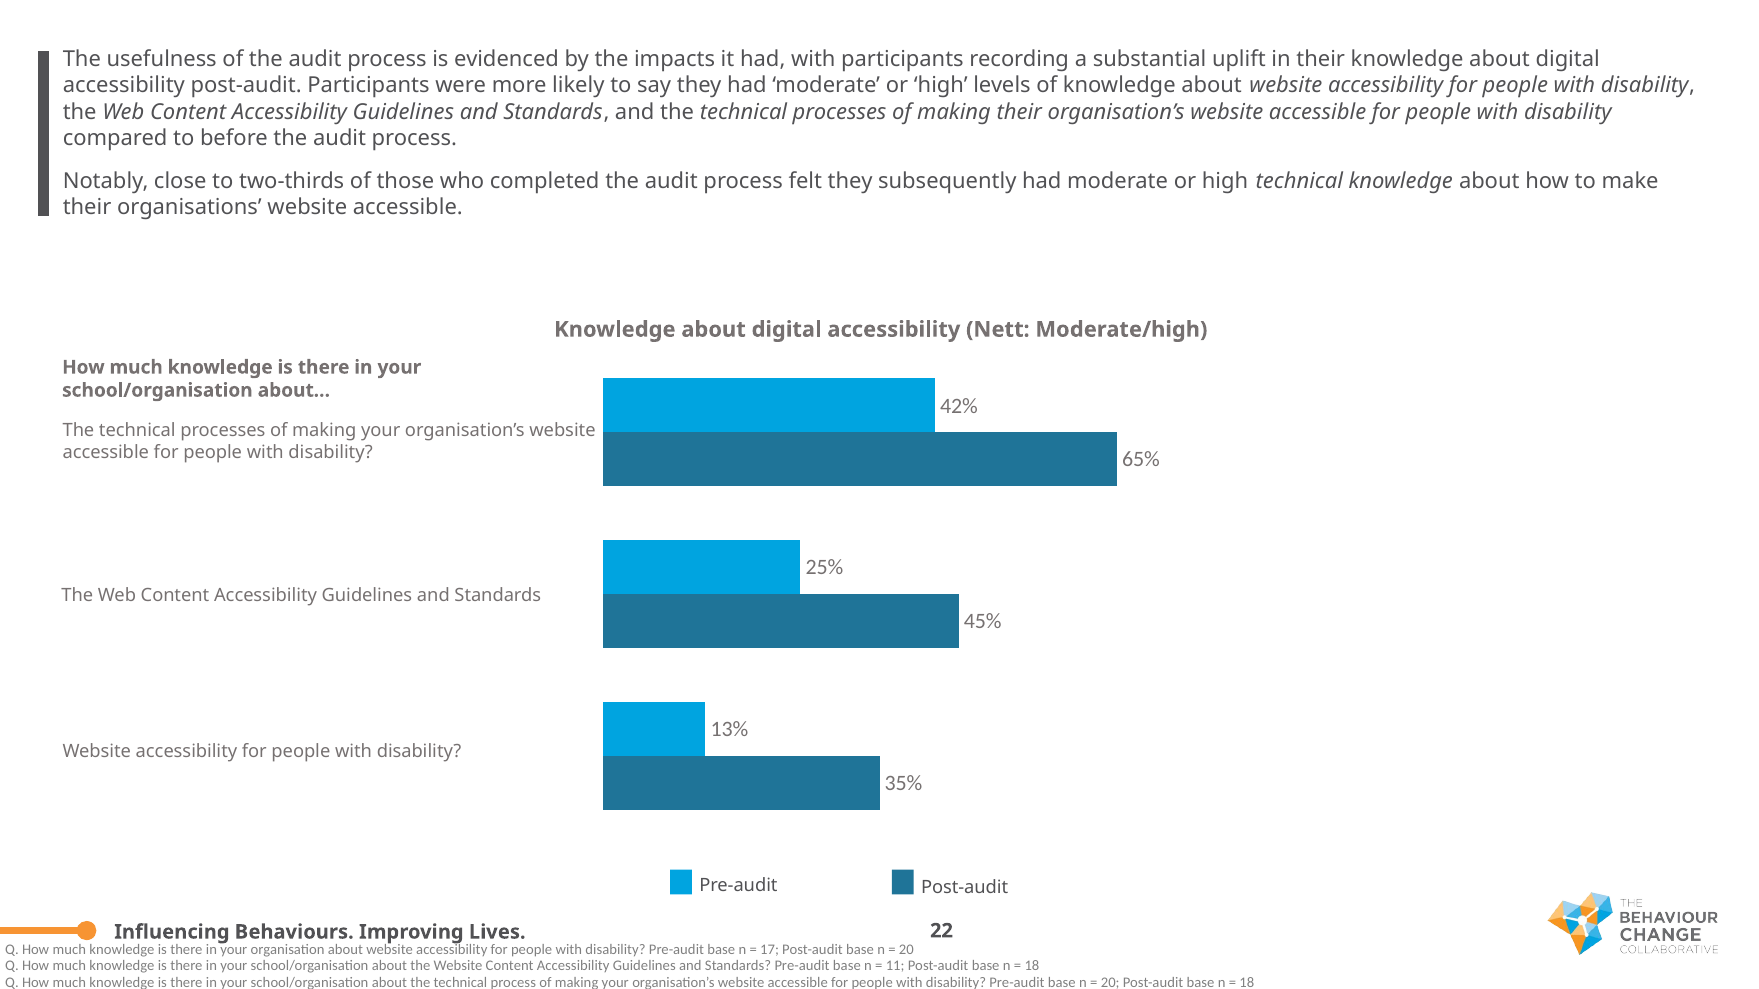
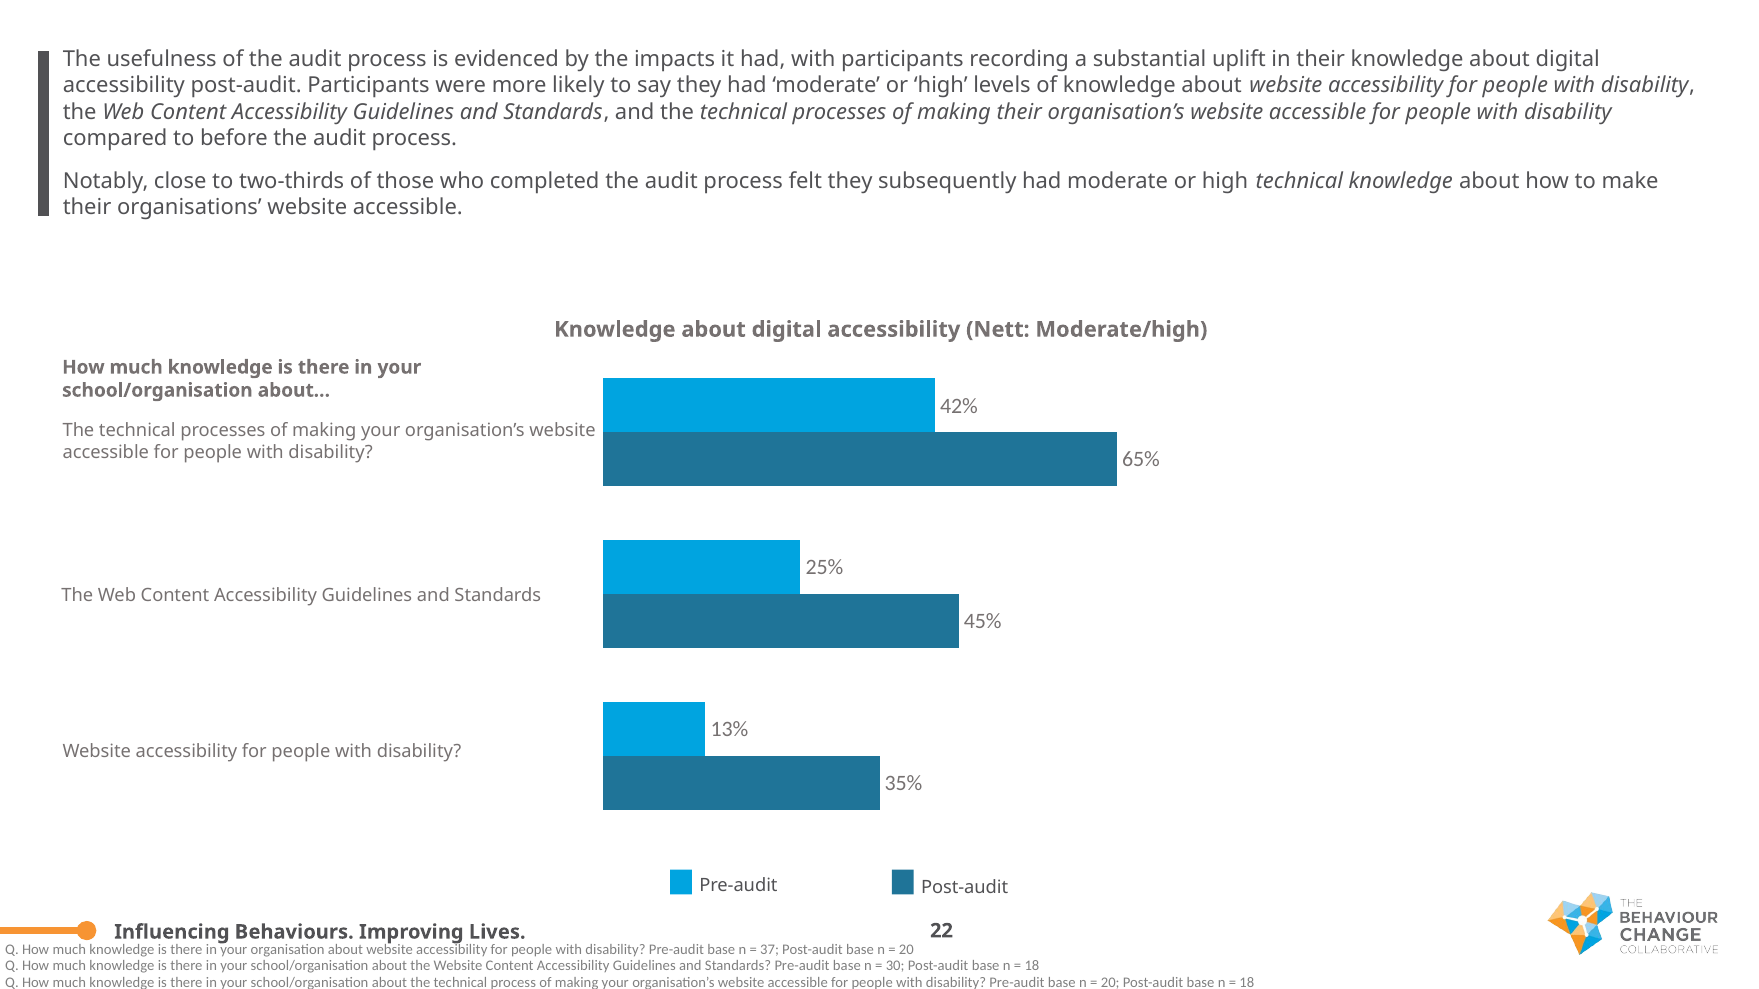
17: 17 -> 37 (770, 950)
11: 11 -> 30 (895, 967)
